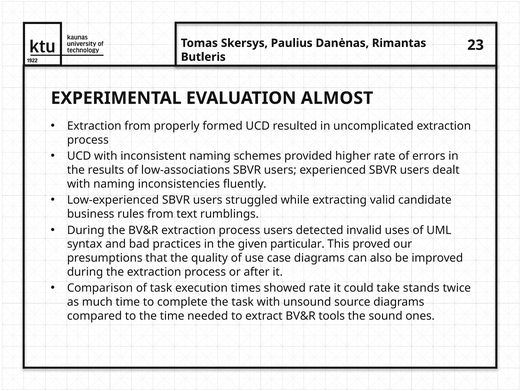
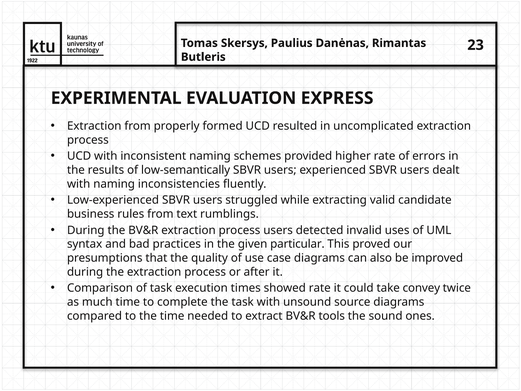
ALMOST: ALMOST -> EXPRESS (337, 98)
low-associations: low-associations -> low-semantically (186, 170)
stands: stands -> convey (421, 288)
